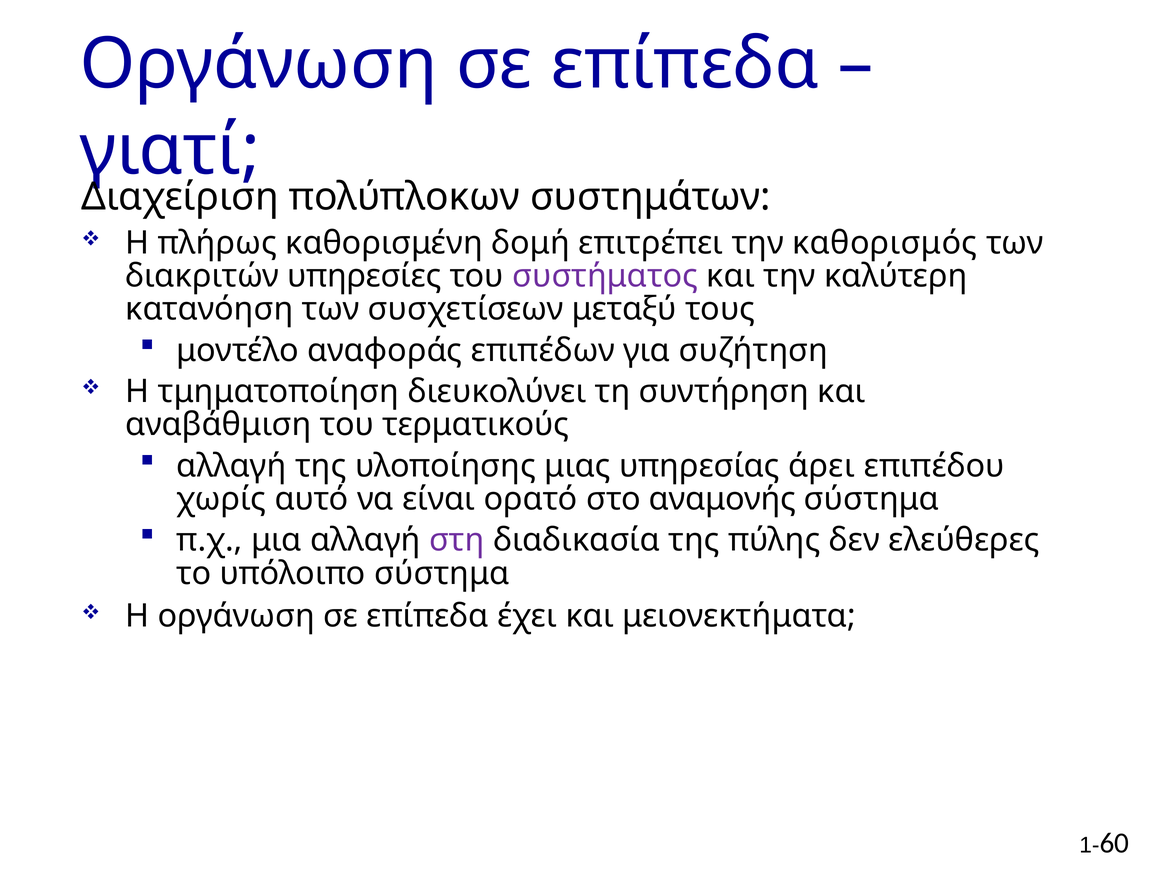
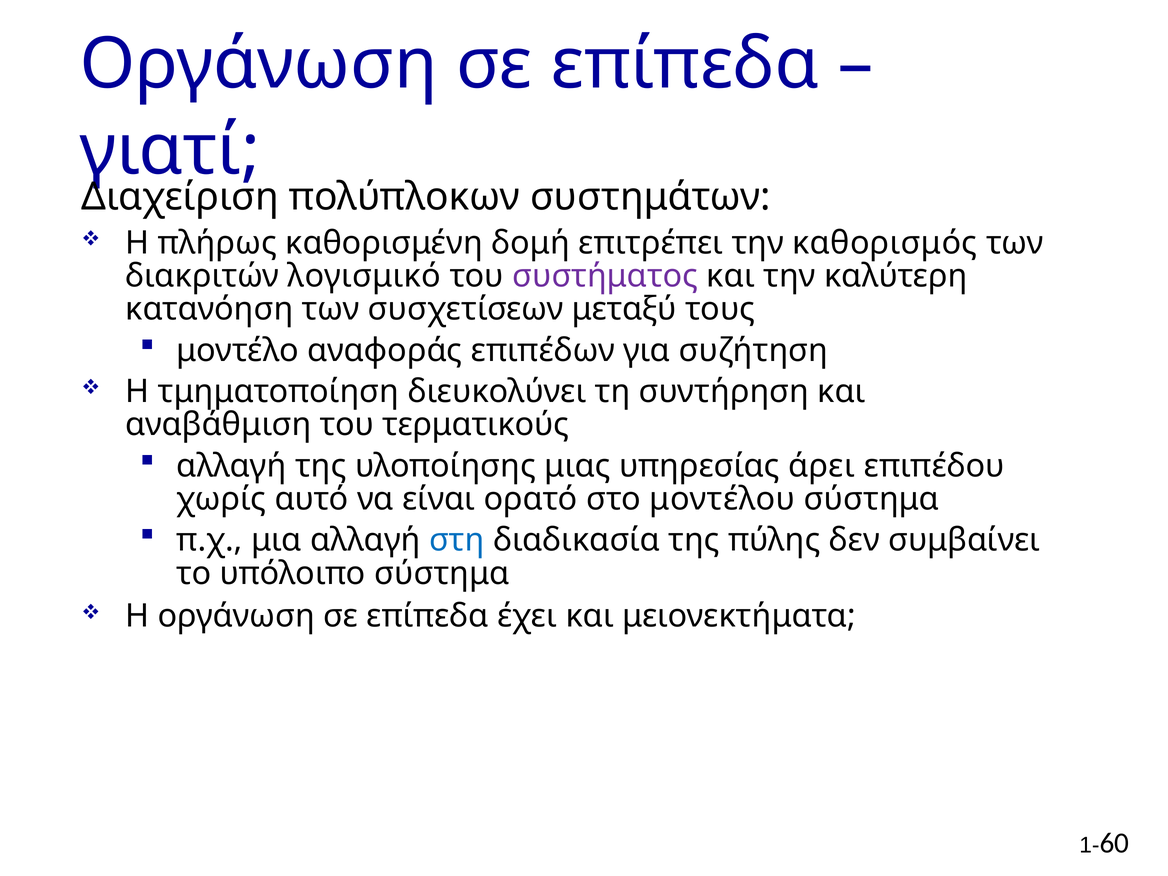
υπηρεσίες: υπηρεσίες -> λογισμικό (364, 276)
αναμονής: αναμονής -> μοντέλου (722, 499)
στη colour: purple -> blue (457, 540)
ελεύθερες: ελεύθερες -> συμβαίνει (964, 540)
